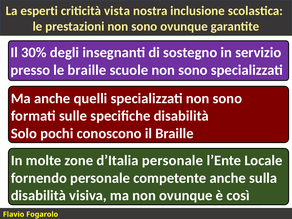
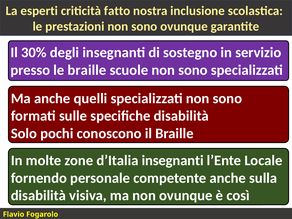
vista: vista -> fatto (117, 11)
d’Italia personale: personale -> insegnanti (173, 161)
